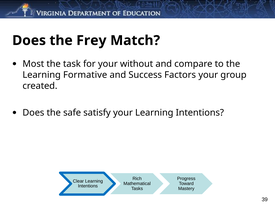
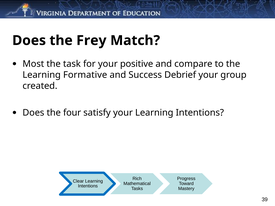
without: without -> positive (137, 64)
Factors: Factors -> Debrief (180, 75)
safe: safe -> four (72, 113)
